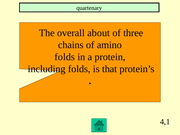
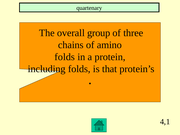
about: about -> group (99, 33)
